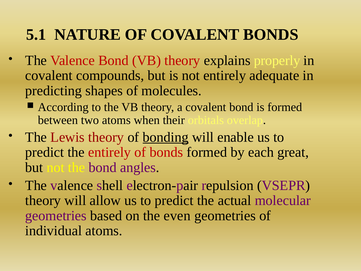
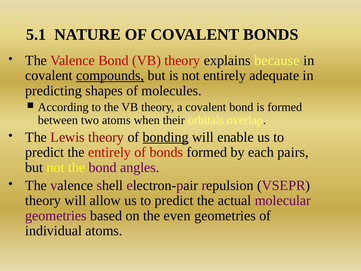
properly: properly -> because (277, 60)
compounds underline: none -> present (110, 76)
great: great -> pairs (293, 152)
